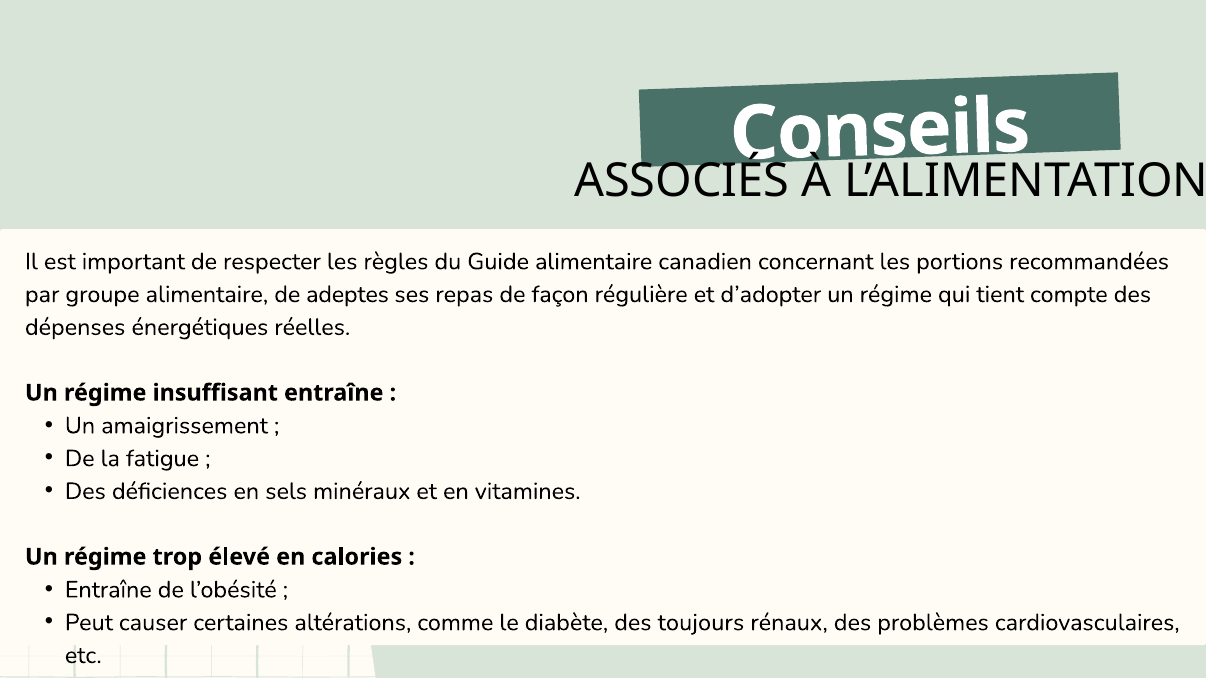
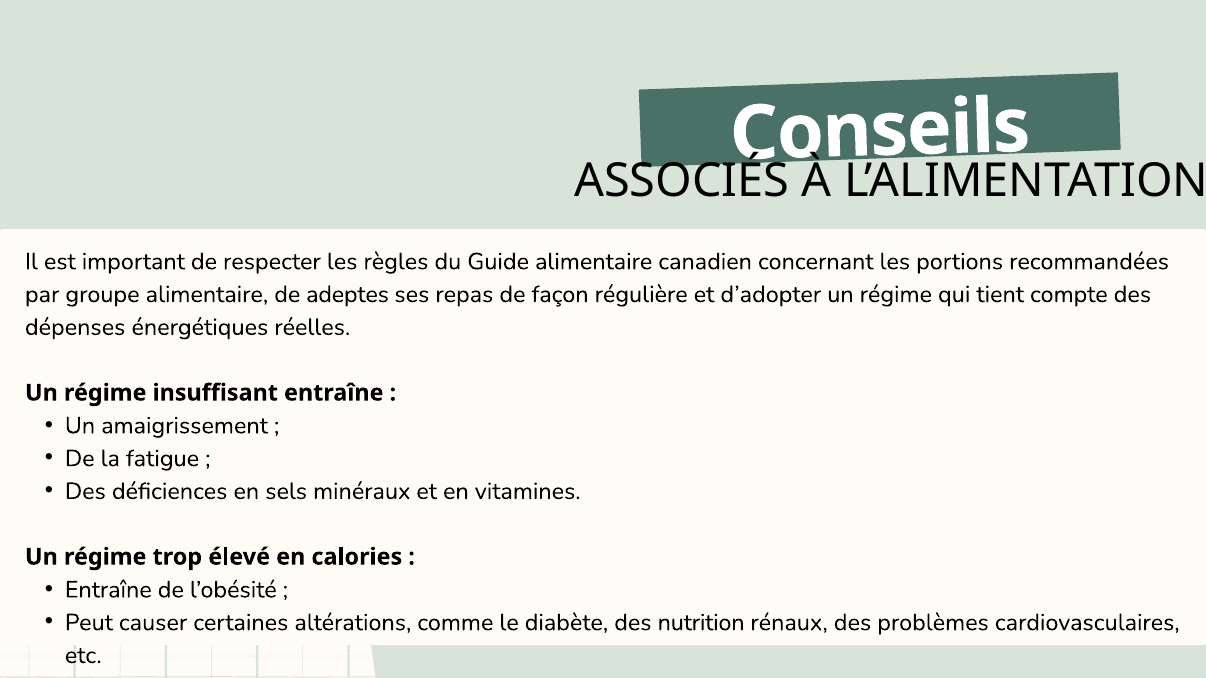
toujours: toujours -> nutrition (701, 623)
